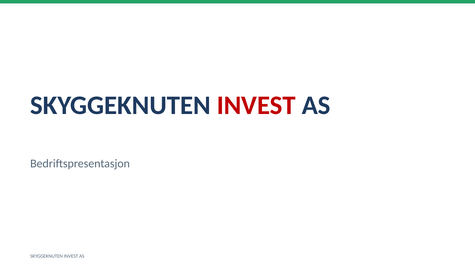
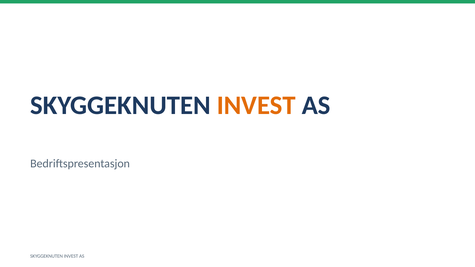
INVEST colour: red -> orange (256, 105)
